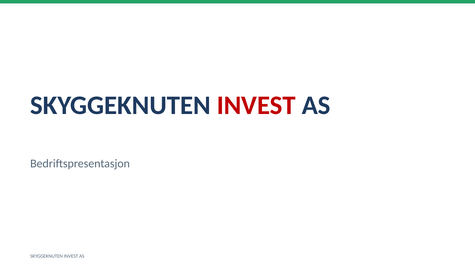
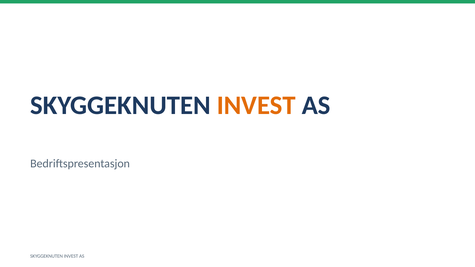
INVEST colour: red -> orange (256, 105)
